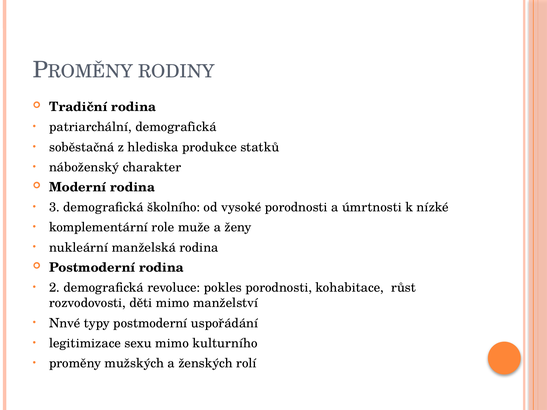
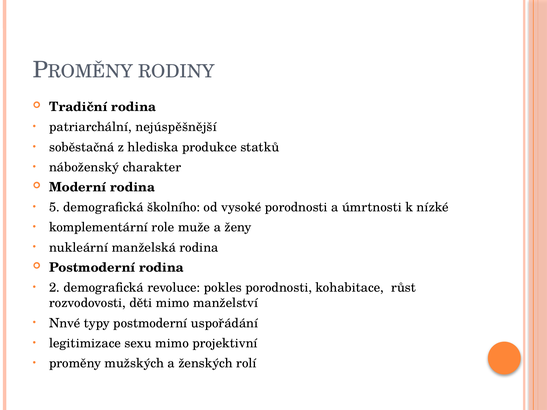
patriarchální demografická: demografická -> nejúspěšnější (176, 127)
3: 3 -> 5 (54, 207)
kulturního: kulturního -> projektivní (225, 343)
